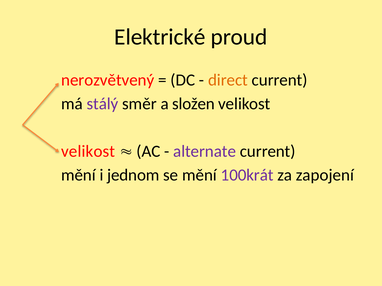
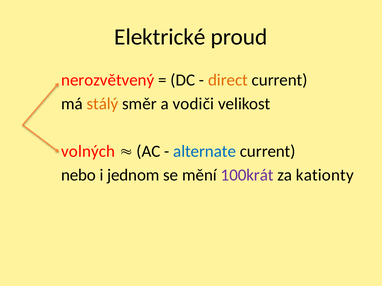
stálý colour: purple -> orange (102, 104)
složen: složen -> vodiči (193, 104)
velikost: velikost -> volných (88, 151)
alternate colour: purple -> blue (205, 151)
mění: mění -> nebo (78, 175)
zapojení: zapojení -> kationty (325, 175)
